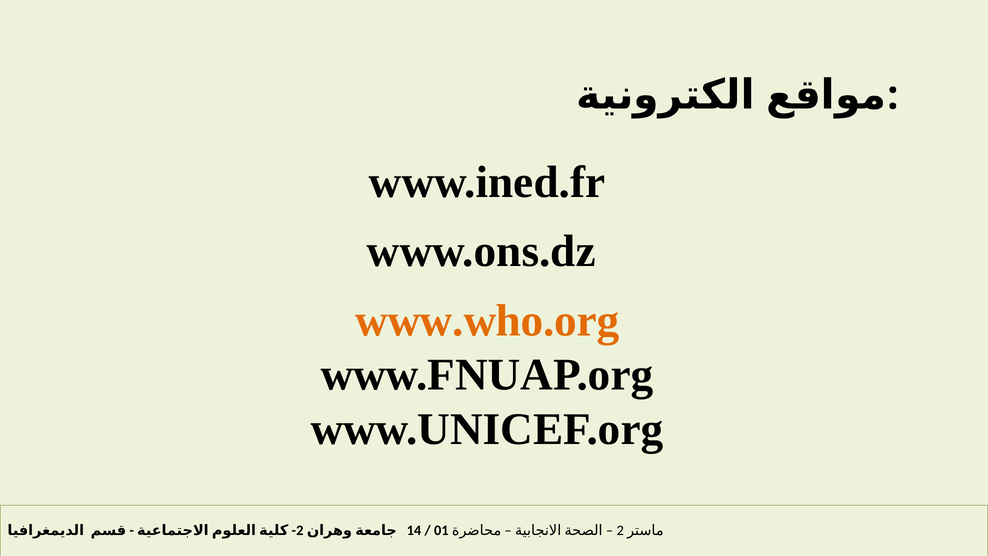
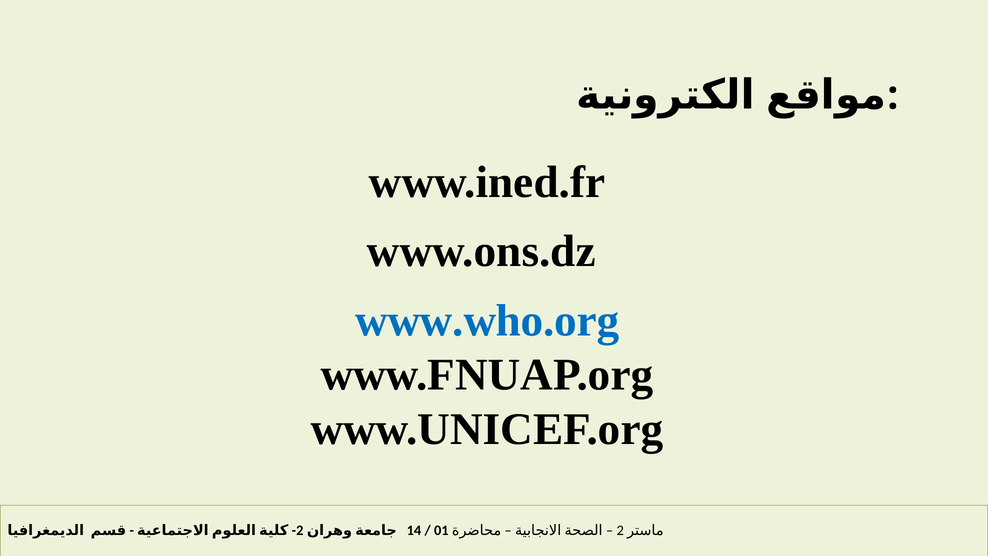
www.who.org colour: orange -> blue (487, 320)
